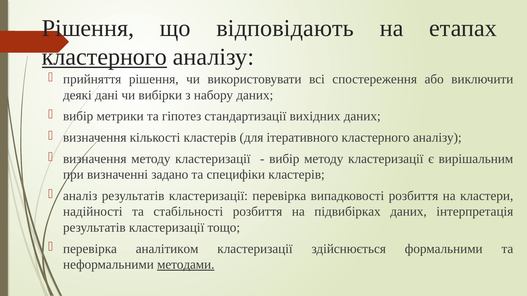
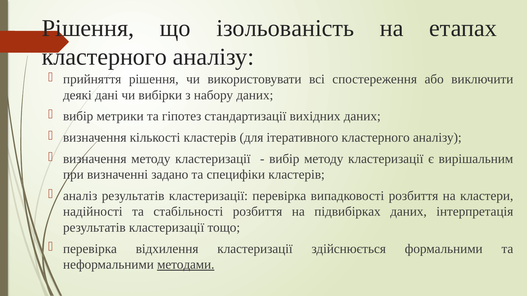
відповідають: відповідають -> ізольованість (285, 28)
кластерного underline: present -> none (104, 57)
аналітиком: аналітиком -> відхилення (167, 249)
